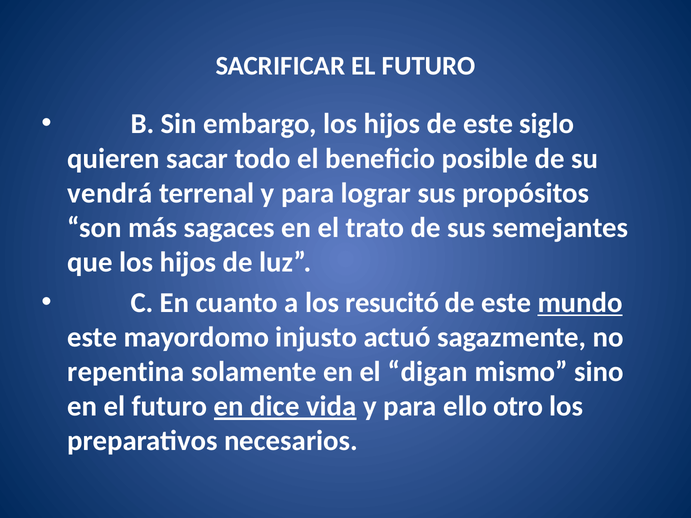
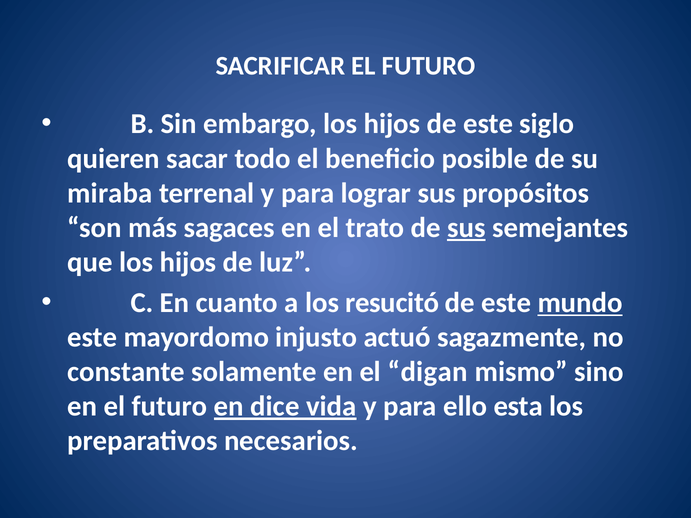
vendrá: vendrá -> miraba (110, 193)
sus underline: none -> present (466, 228)
repentina: repentina -> constante (126, 372)
otro: otro -> esta (518, 407)
